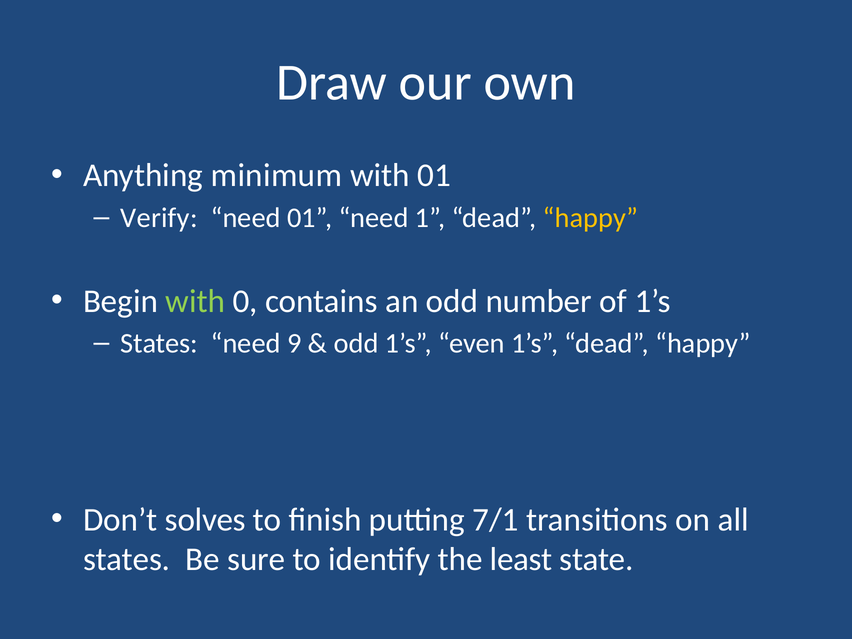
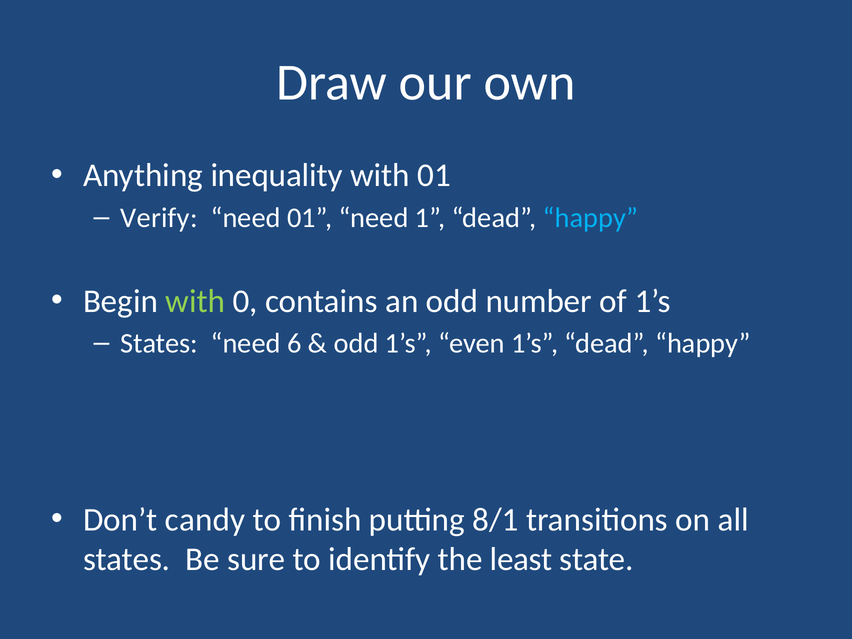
minimum: minimum -> inequality (277, 175)
happy colour: yellow -> light blue (590, 218)
9: 9 -> 6 (294, 344)
solves: solves -> candy (205, 520)
7/1: 7/1 -> 8/1 (495, 520)
